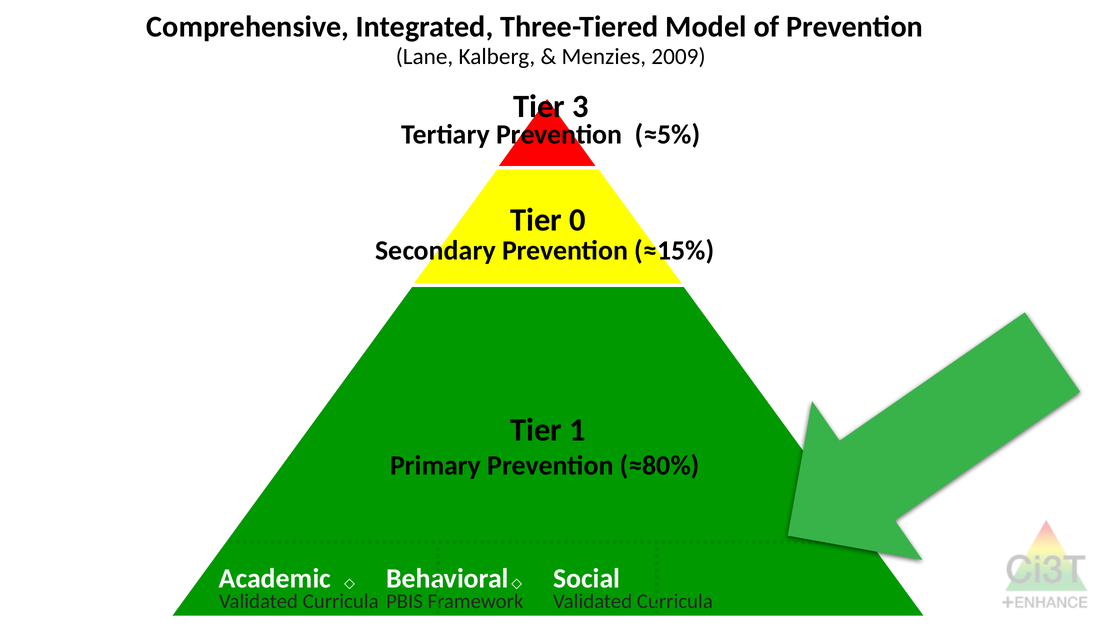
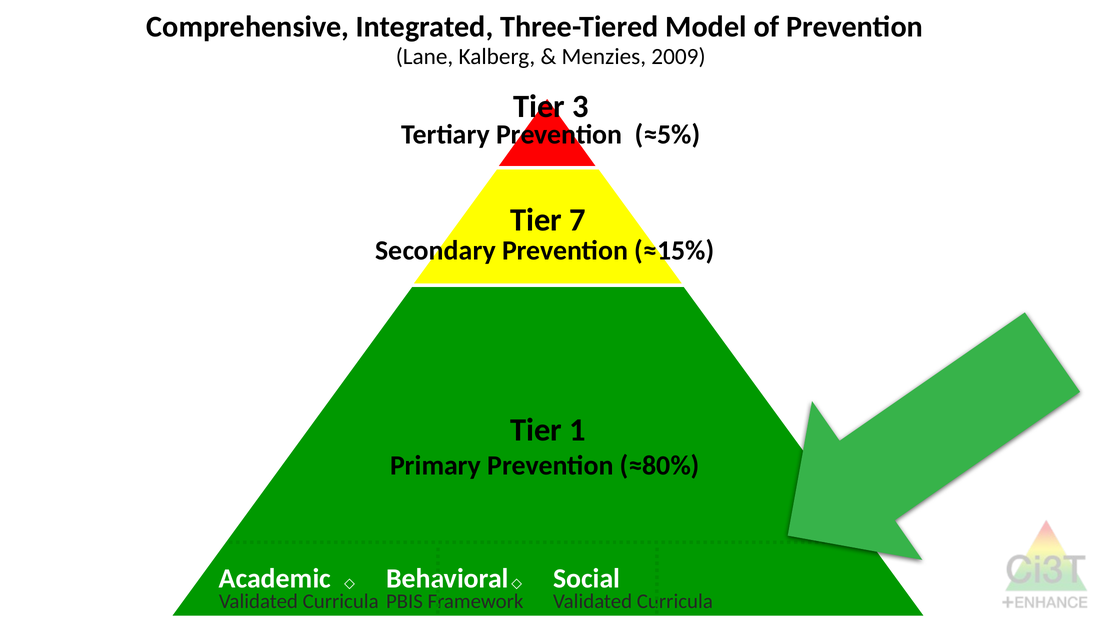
0: 0 -> 7 (578, 220)
